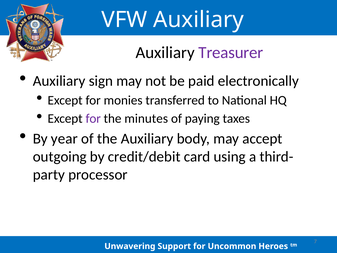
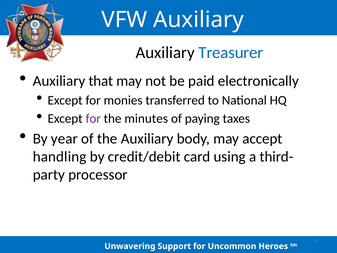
Treasurer colour: purple -> blue (231, 53)
sign: sign -> that (101, 81)
outgoing: outgoing -> handling (60, 156)
